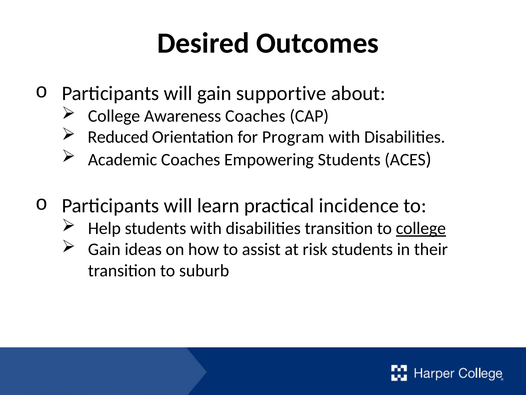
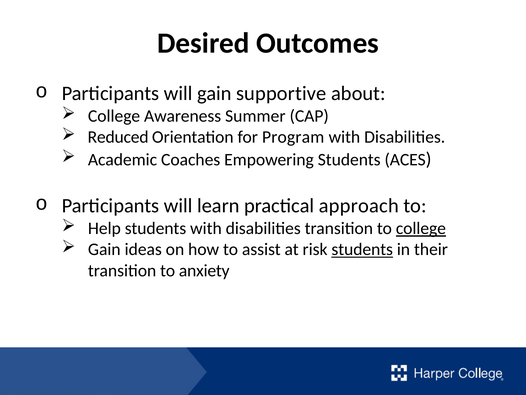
Awareness Coaches: Coaches -> Summer (255, 116)
incidence: incidence -> approach (359, 206)
students underline: none -> present (362, 249)
suburb: suburb -> anxiety (204, 270)
